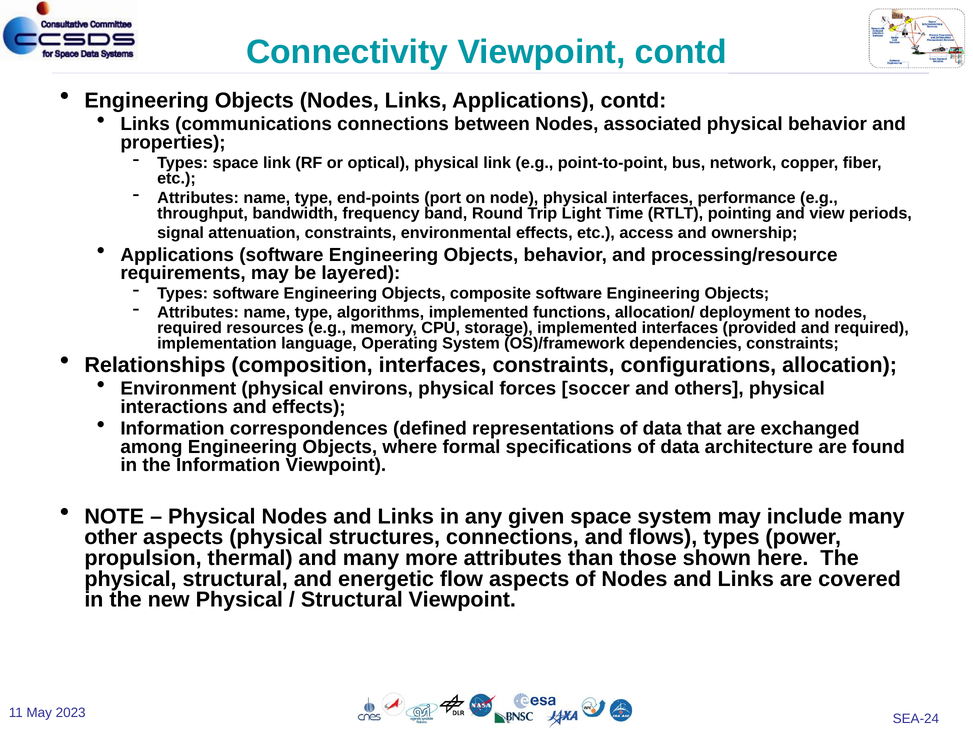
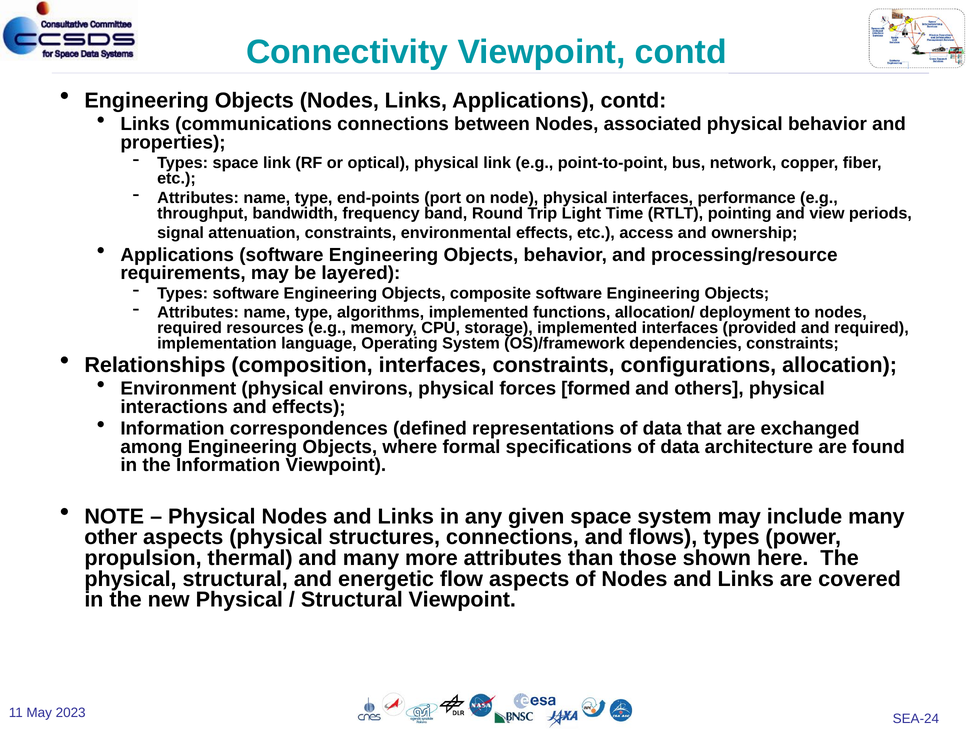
soccer: soccer -> formed (596, 388)
